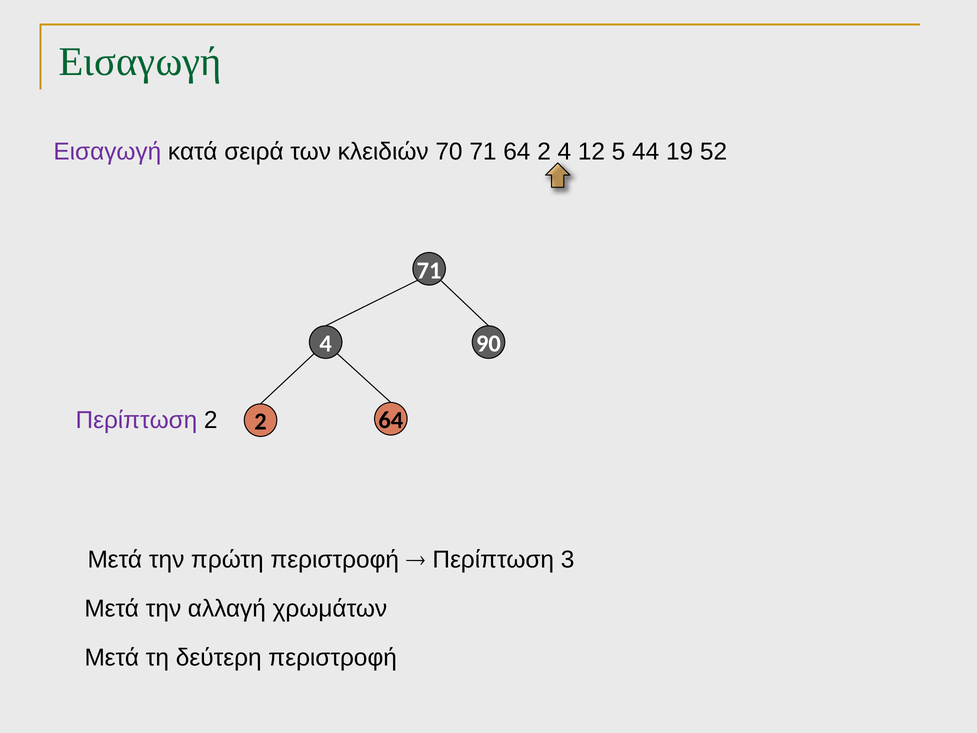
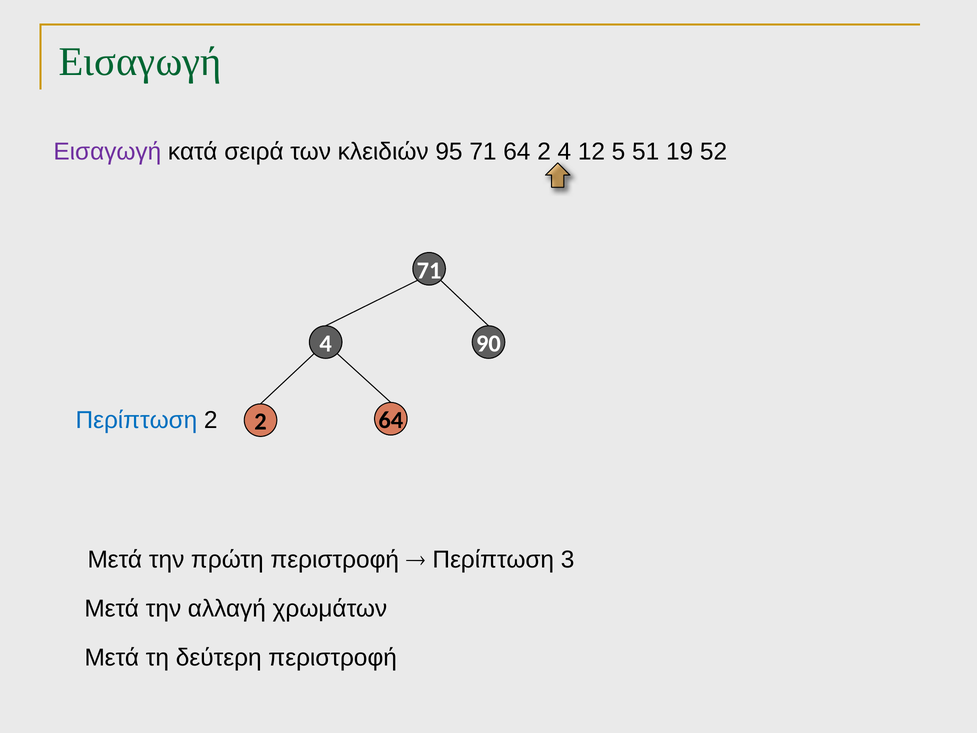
70: 70 -> 95 (449, 151)
44: 44 -> 51 (646, 151)
Περίπτωση colour: purple -> blue (136, 420)
